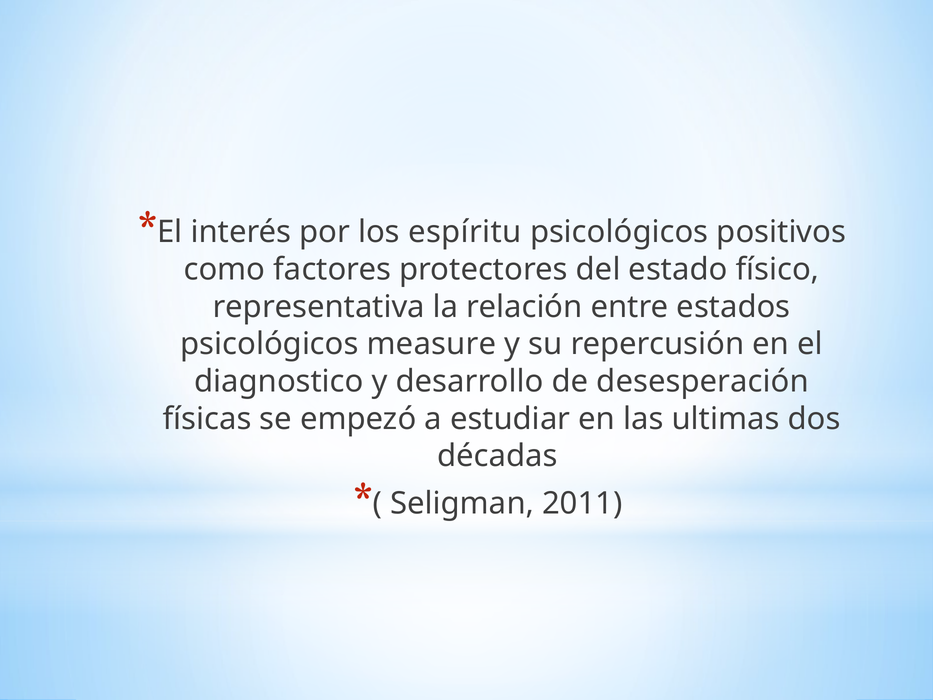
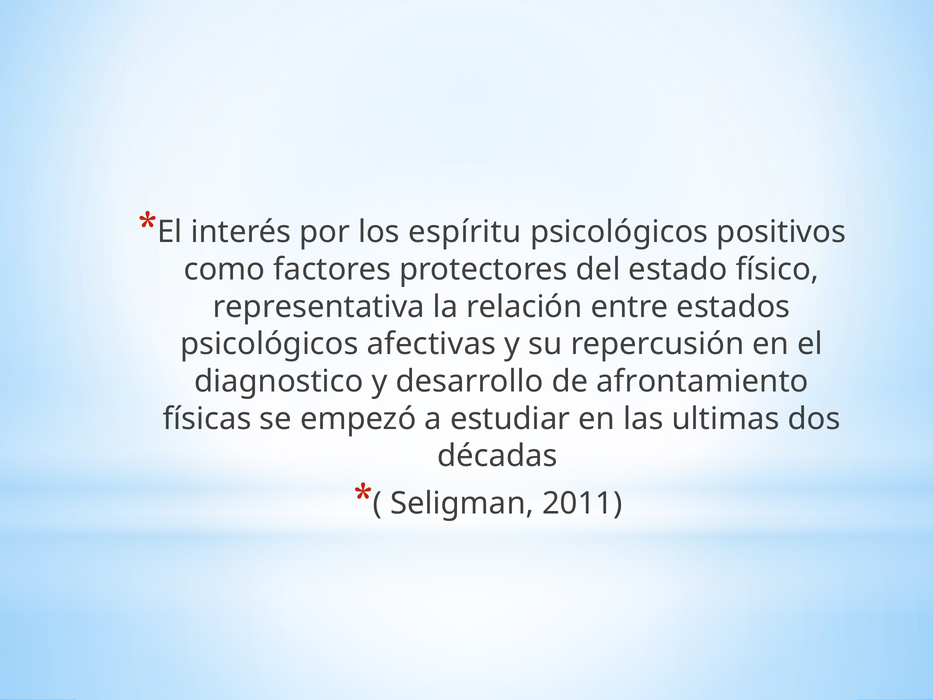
measure: measure -> afectivas (431, 344)
desesperación: desesperación -> afrontamiento (703, 381)
